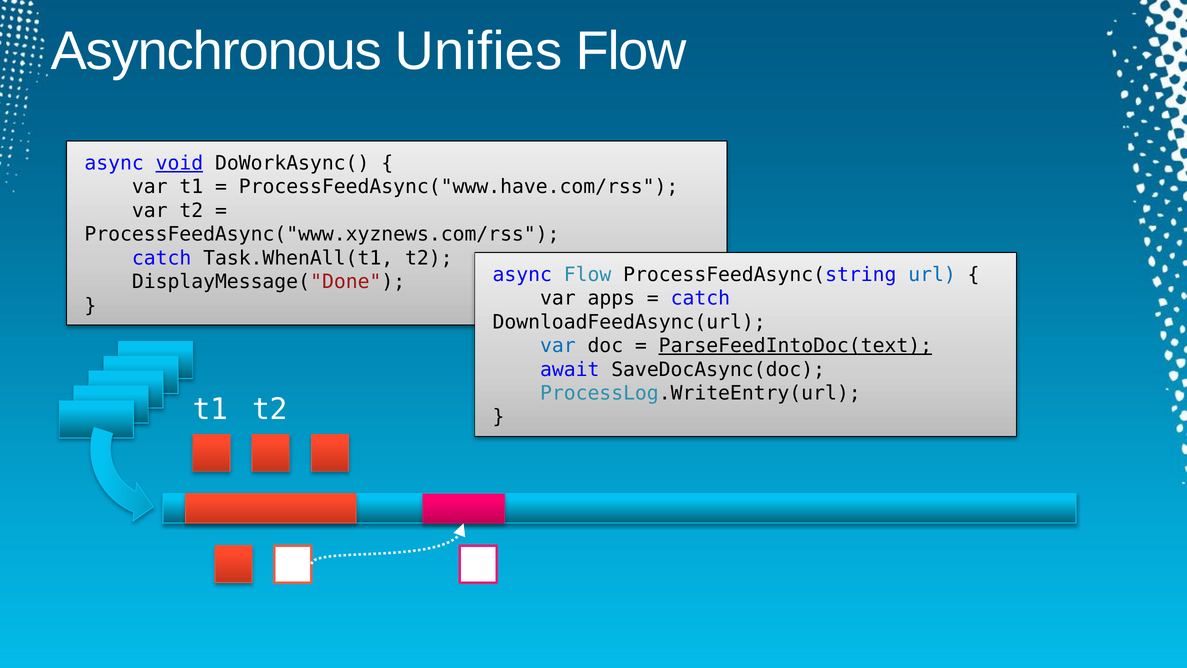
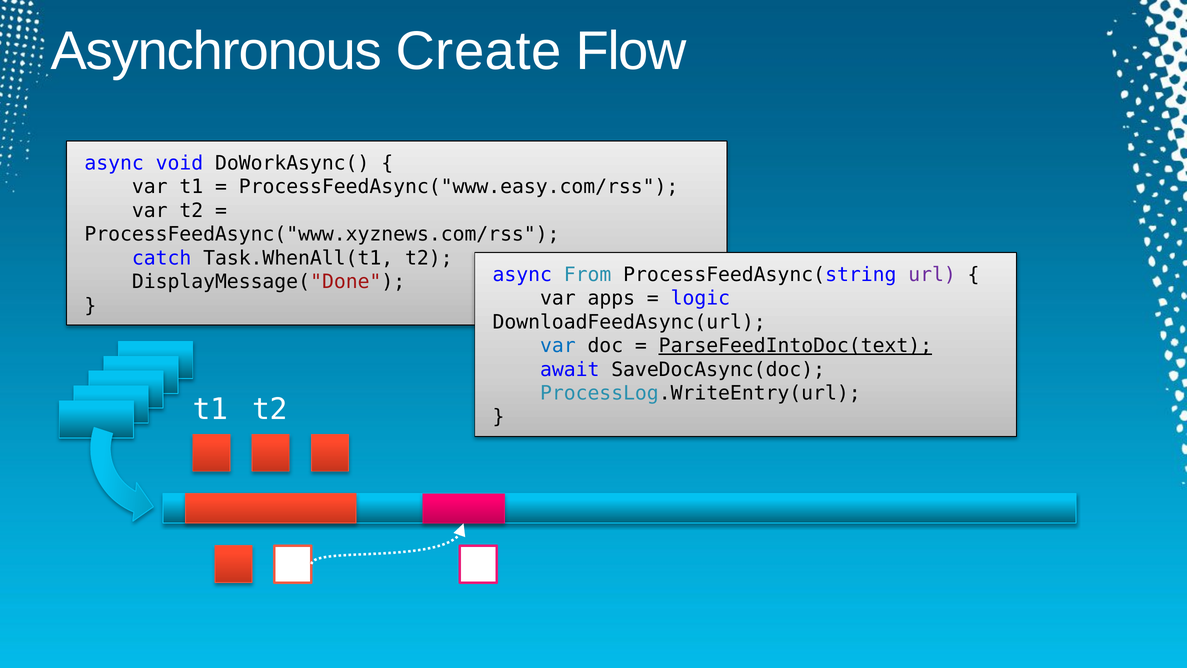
Unifies: Unifies -> Create (479, 51)
void underline: present -> none (179, 163)
ProcessFeedAsync("www.have.com/rss: ProcessFeedAsync("www.have.com/rss -> ProcessFeedAsync("www.easy.com/rss (459, 187)
async Flow: Flow -> From (588, 274)
url colour: blue -> purple (932, 274)
catch: catch -> logic (700, 298)
